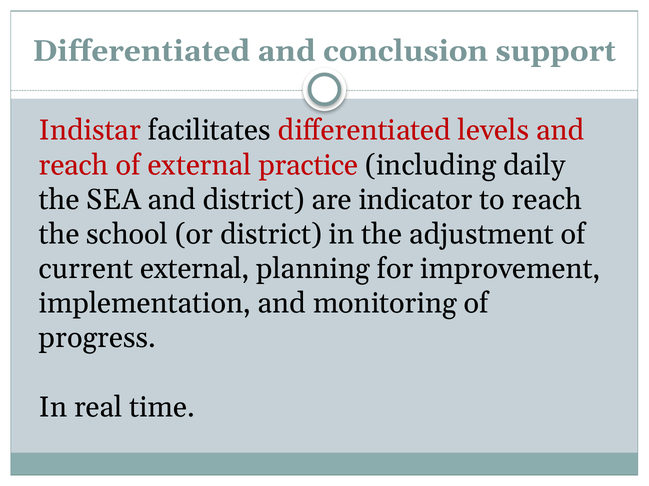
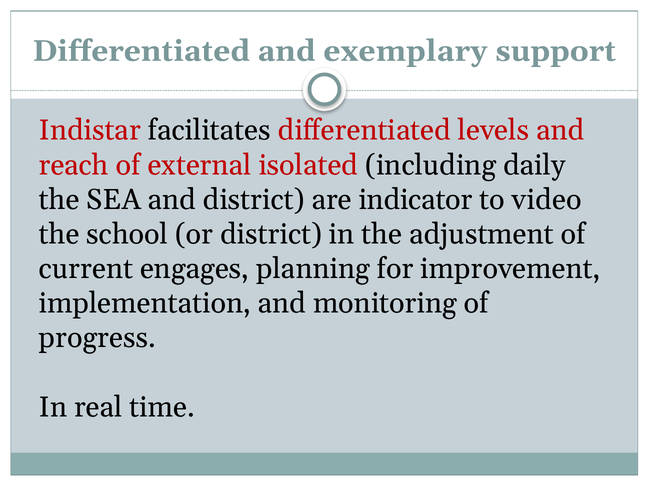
conclusion: conclusion -> exemplary (405, 51)
practice: practice -> isolated (308, 165)
to reach: reach -> video (547, 200)
current external: external -> engages (195, 269)
